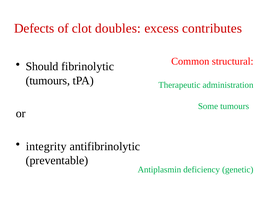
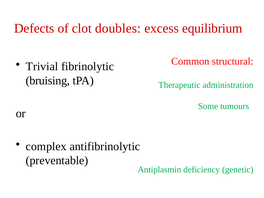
contributes: contributes -> equilibrium (212, 28)
Should: Should -> Trivial (42, 67)
tumours: tumours -> bruising (48, 81)
integrity: integrity -> complex (46, 146)
